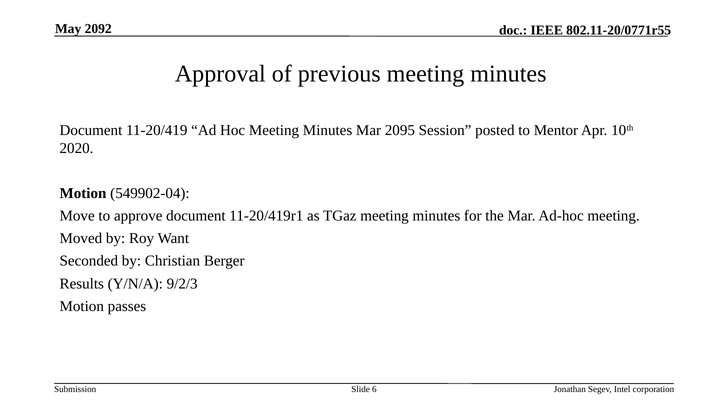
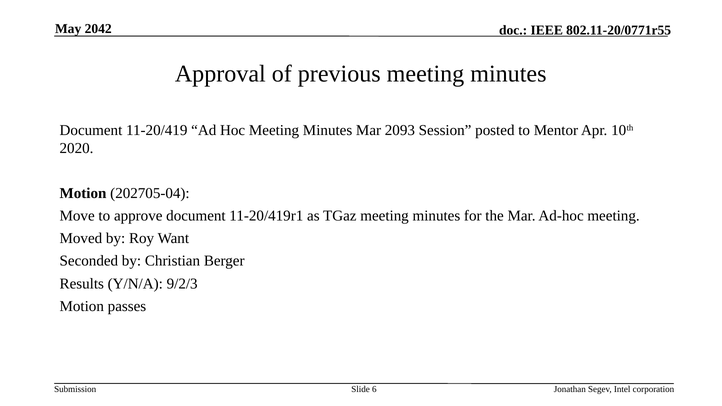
2092: 2092 -> 2042 (98, 29)
2095: 2095 -> 2093 (400, 130)
549902-04: 549902-04 -> 202705-04 (150, 193)
